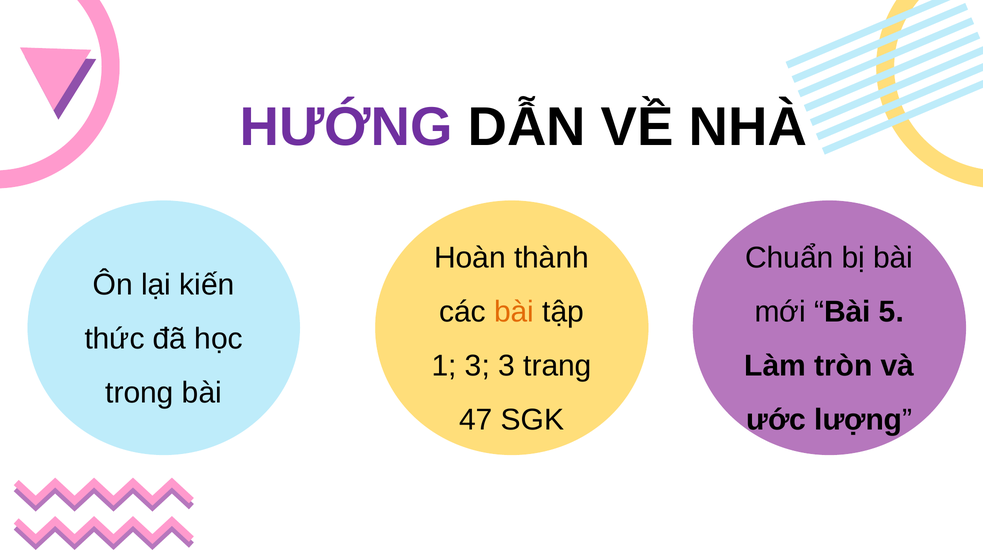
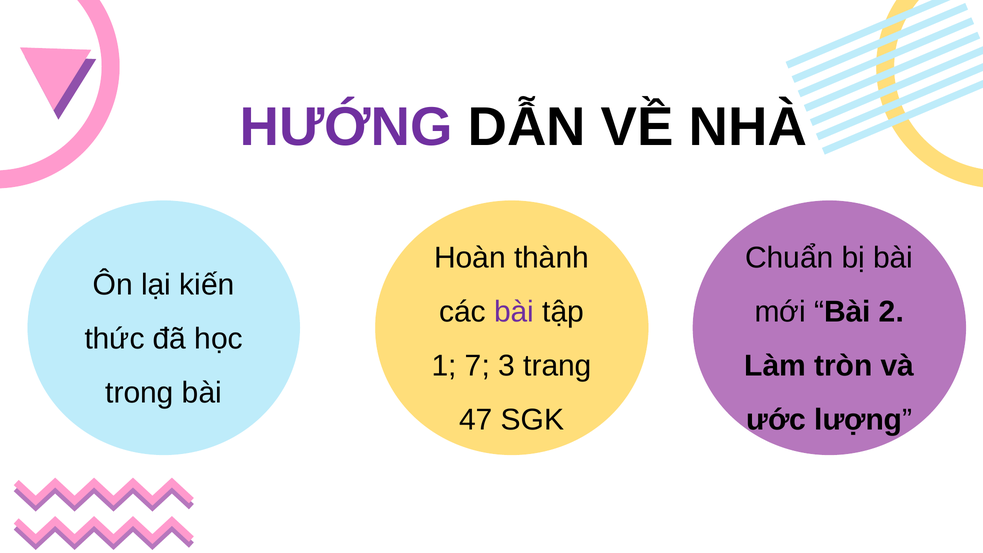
bài colour: orange -> purple (514, 312)
5: 5 -> 2 (891, 312)
1 3: 3 -> 7 (477, 366)
